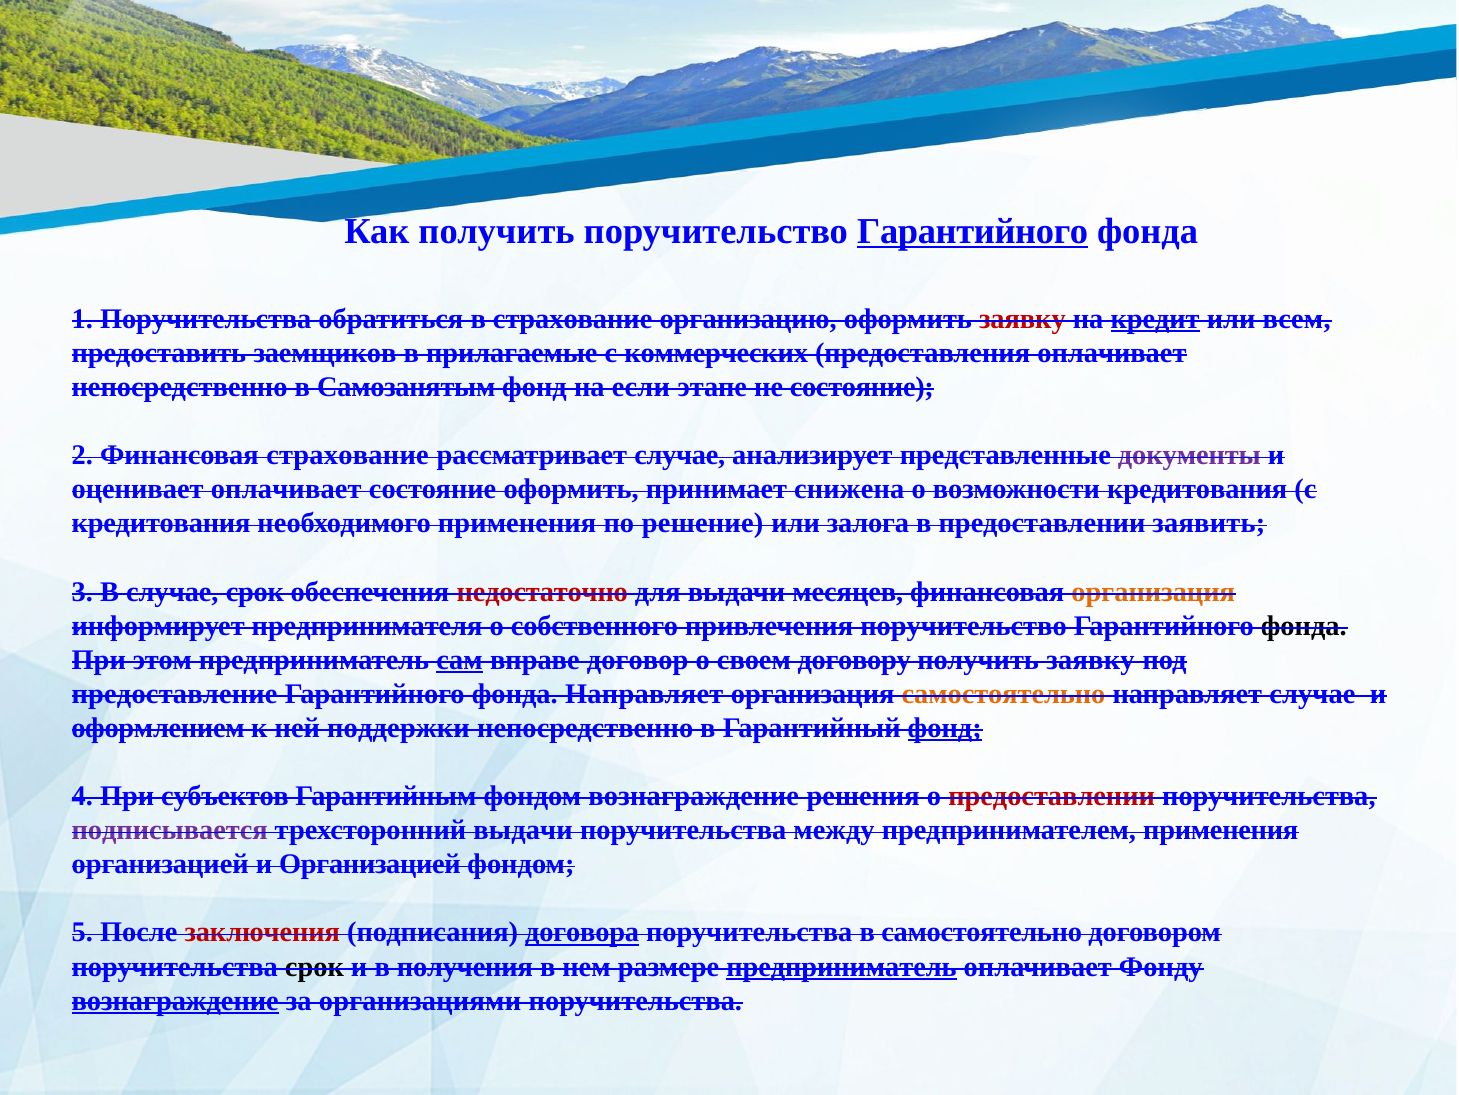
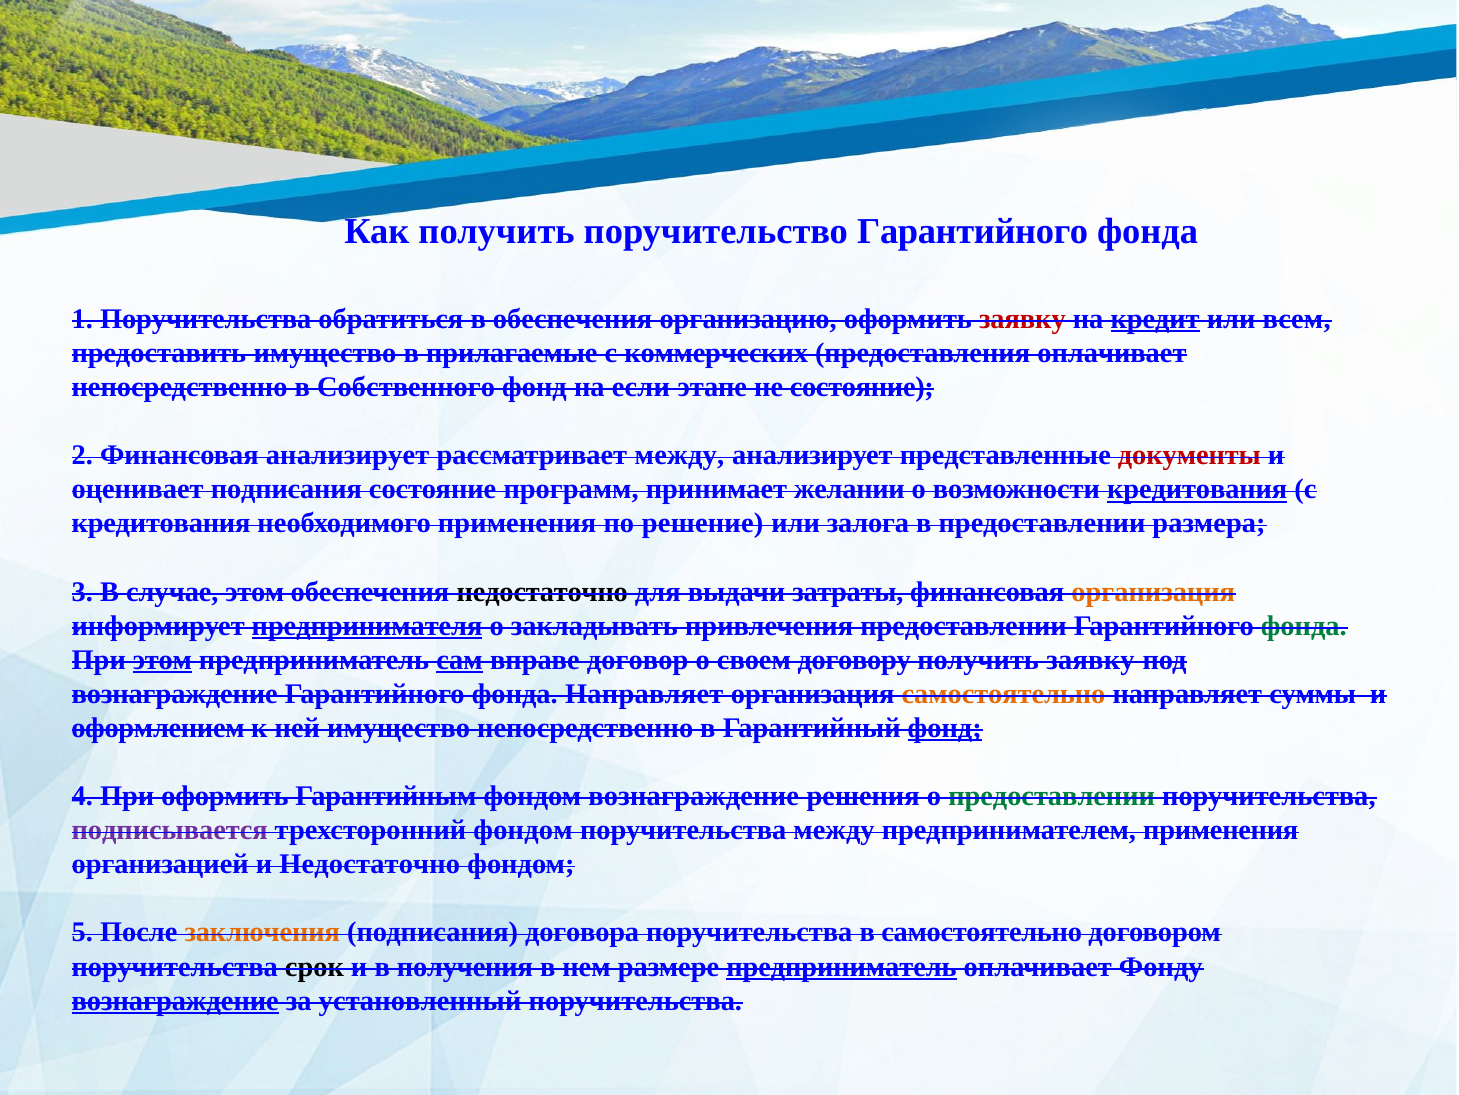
Гарантийного underline: present -> none (973, 231)
в страхование: страхование -> обеспечения (573, 319)
предоставить заемщиков: заемщиков -> имущество (325, 353)
Самозанятым: Самозанятым -> Собственного (406, 387)
Финансовая страхование: страхование -> анализирует (348, 455)
рассматривает случае: случае -> между (679, 455)
документы colour: purple -> red (1189, 455)
оценивает оплачивает: оплачивает -> подписания (286, 489)
состояние оформить: оформить -> программ (571, 489)
снижена: снижена -> желании (849, 489)
кредитования underline: none -> present (1197, 489)
заявить: заявить -> размера (1209, 523)
случае срок: срок -> этом (255, 591)
недостаточно colour: red -> black (542, 591)
месяцев: месяцев -> затраты (848, 591)
предпринимателя underline: none -> present (367, 625)
собственного: собственного -> закладывать (594, 625)
привлечения поручительство: поручительство -> предоставлении (964, 625)
фонда colour: black -> green (1304, 625)
этом underline: none -> present (162, 659)
предоставление: предоставление -> вознаграждение (175, 693)
направляет случае: случае -> суммы (1313, 693)
ней поддержки: поддержки -> имущество (399, 728)
При субъектов: субъектов -> оформить (225, 796)
предоставлении colour: red -> green (1052, 796)
трехсторонний выдачи: выдачи -> фондом (523, 830)
и Организацией: Организацией -> Недостаточно (370, 864)
заключения colour: red -> orange (262, 932)
договора underline: present -> none (582, 932)
организациями: организациями -> установленный (420, 1000)
